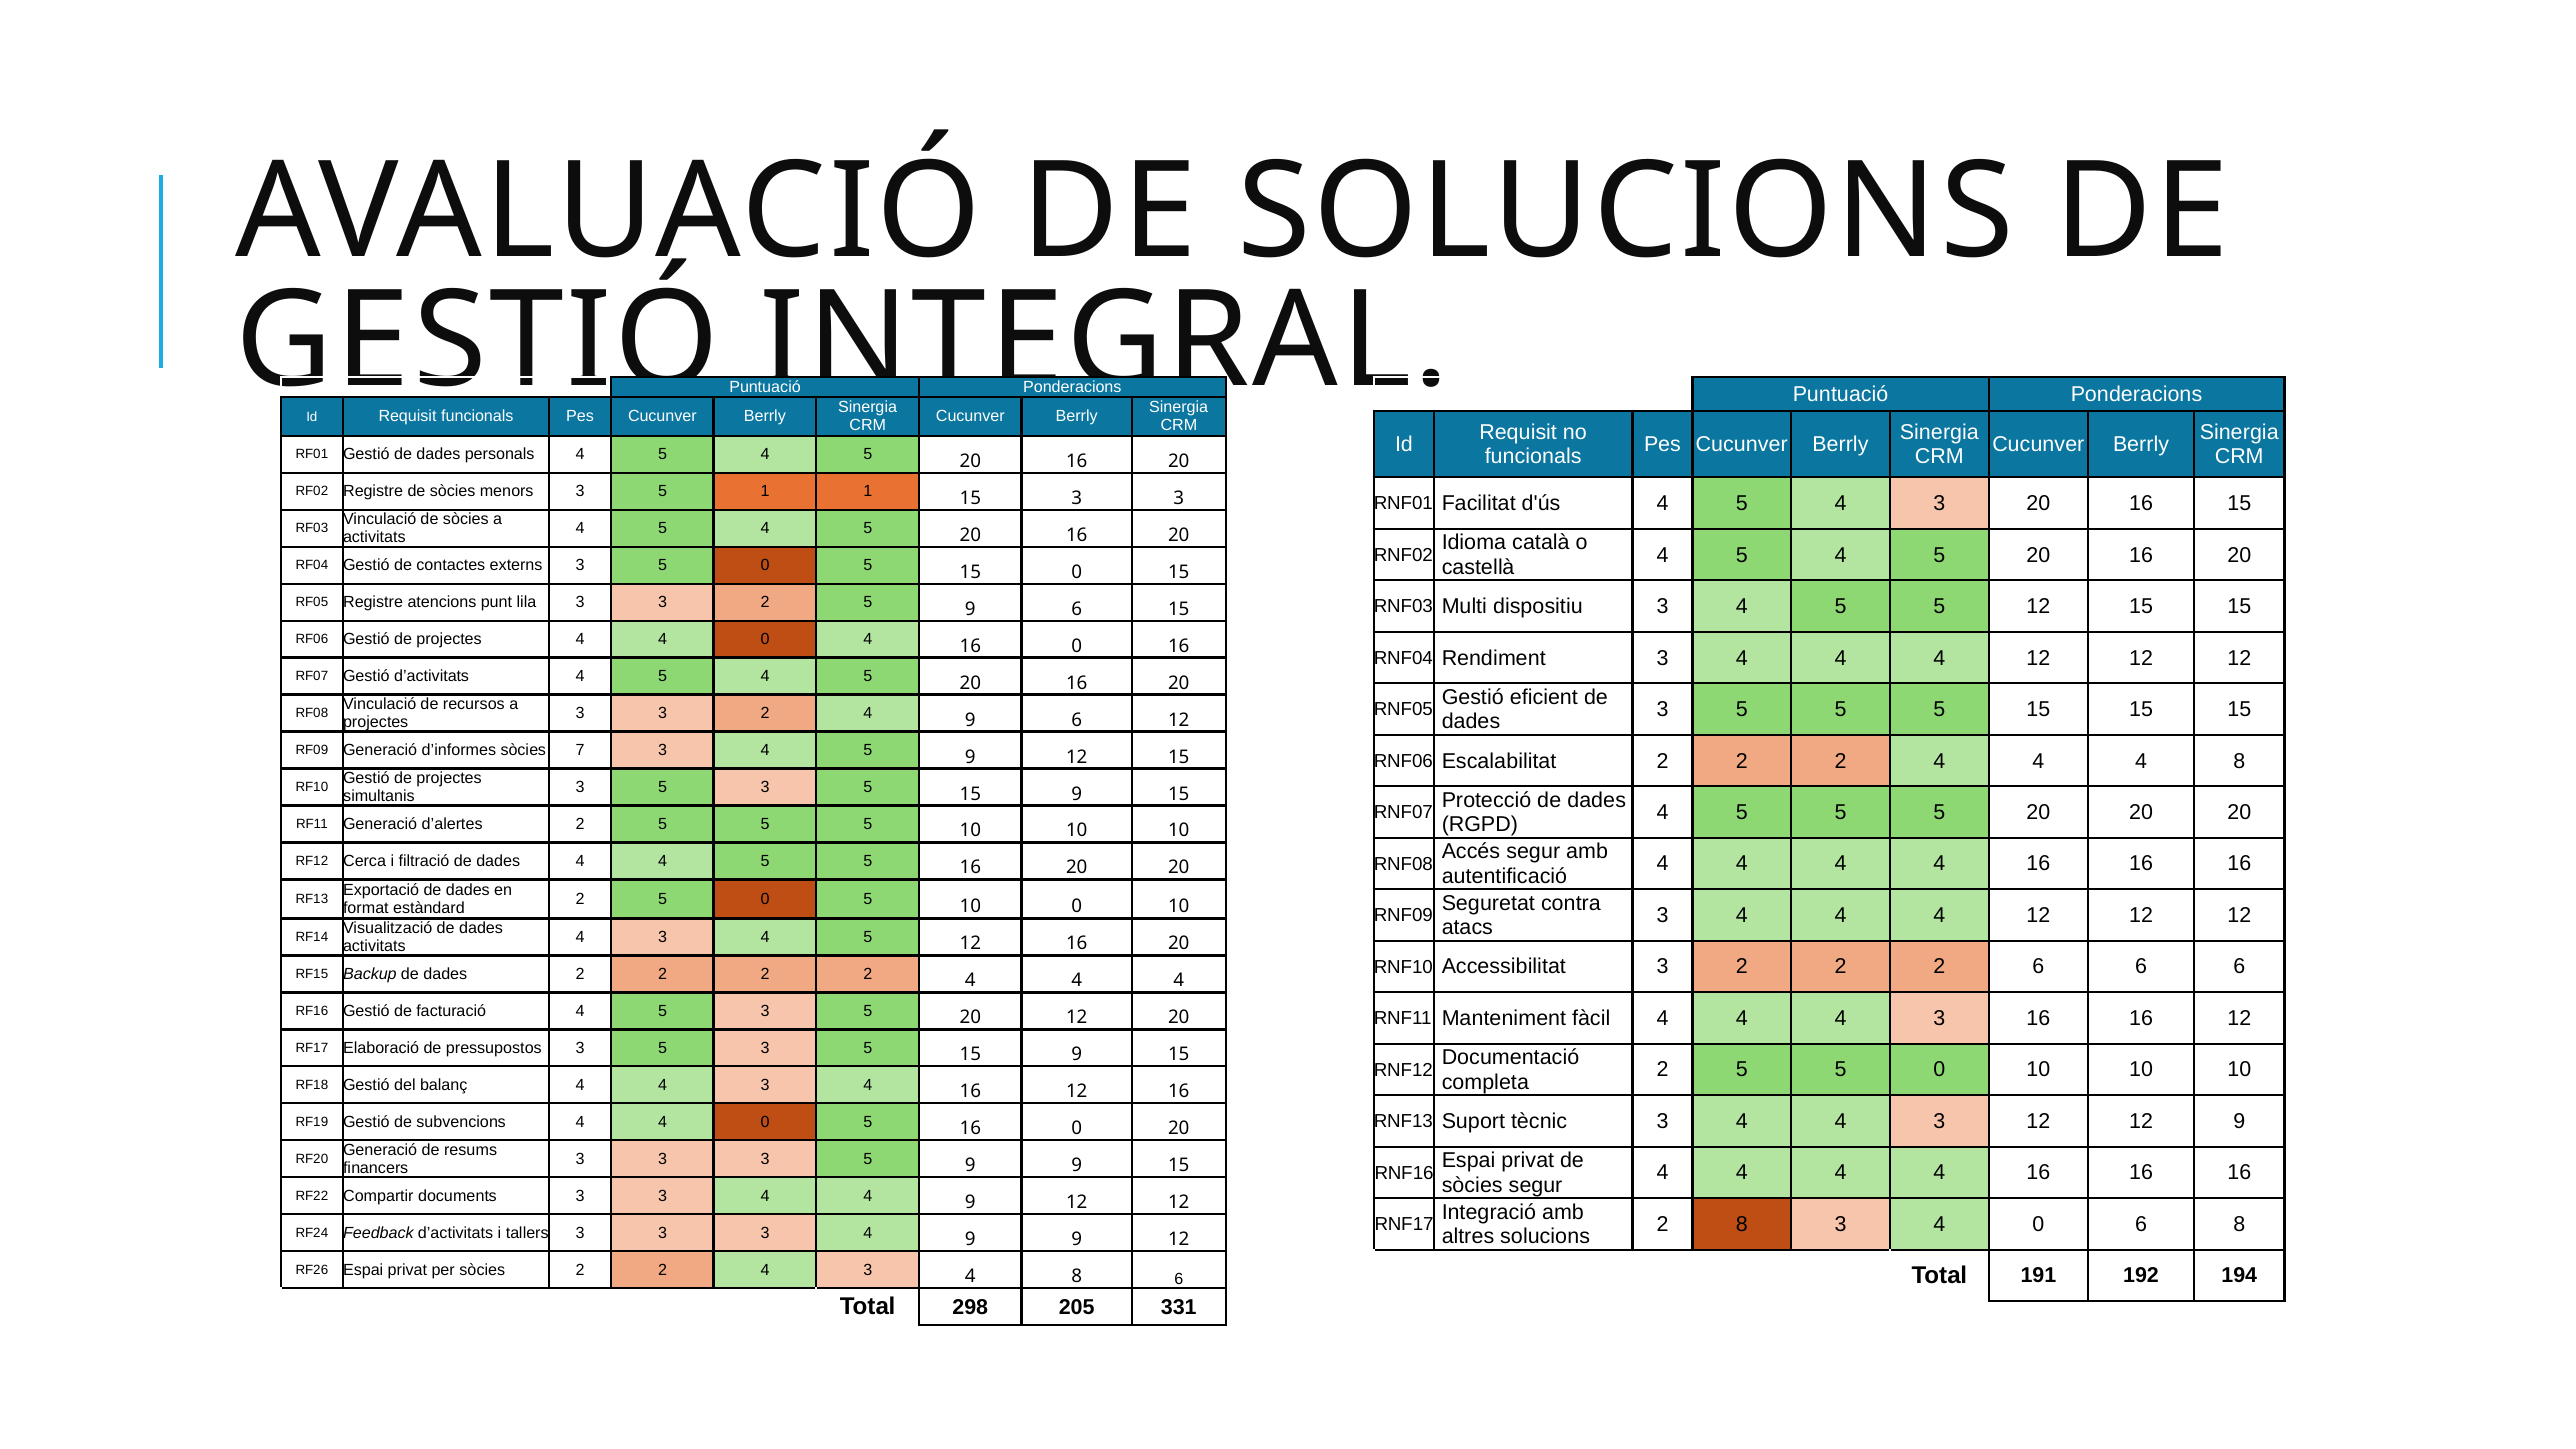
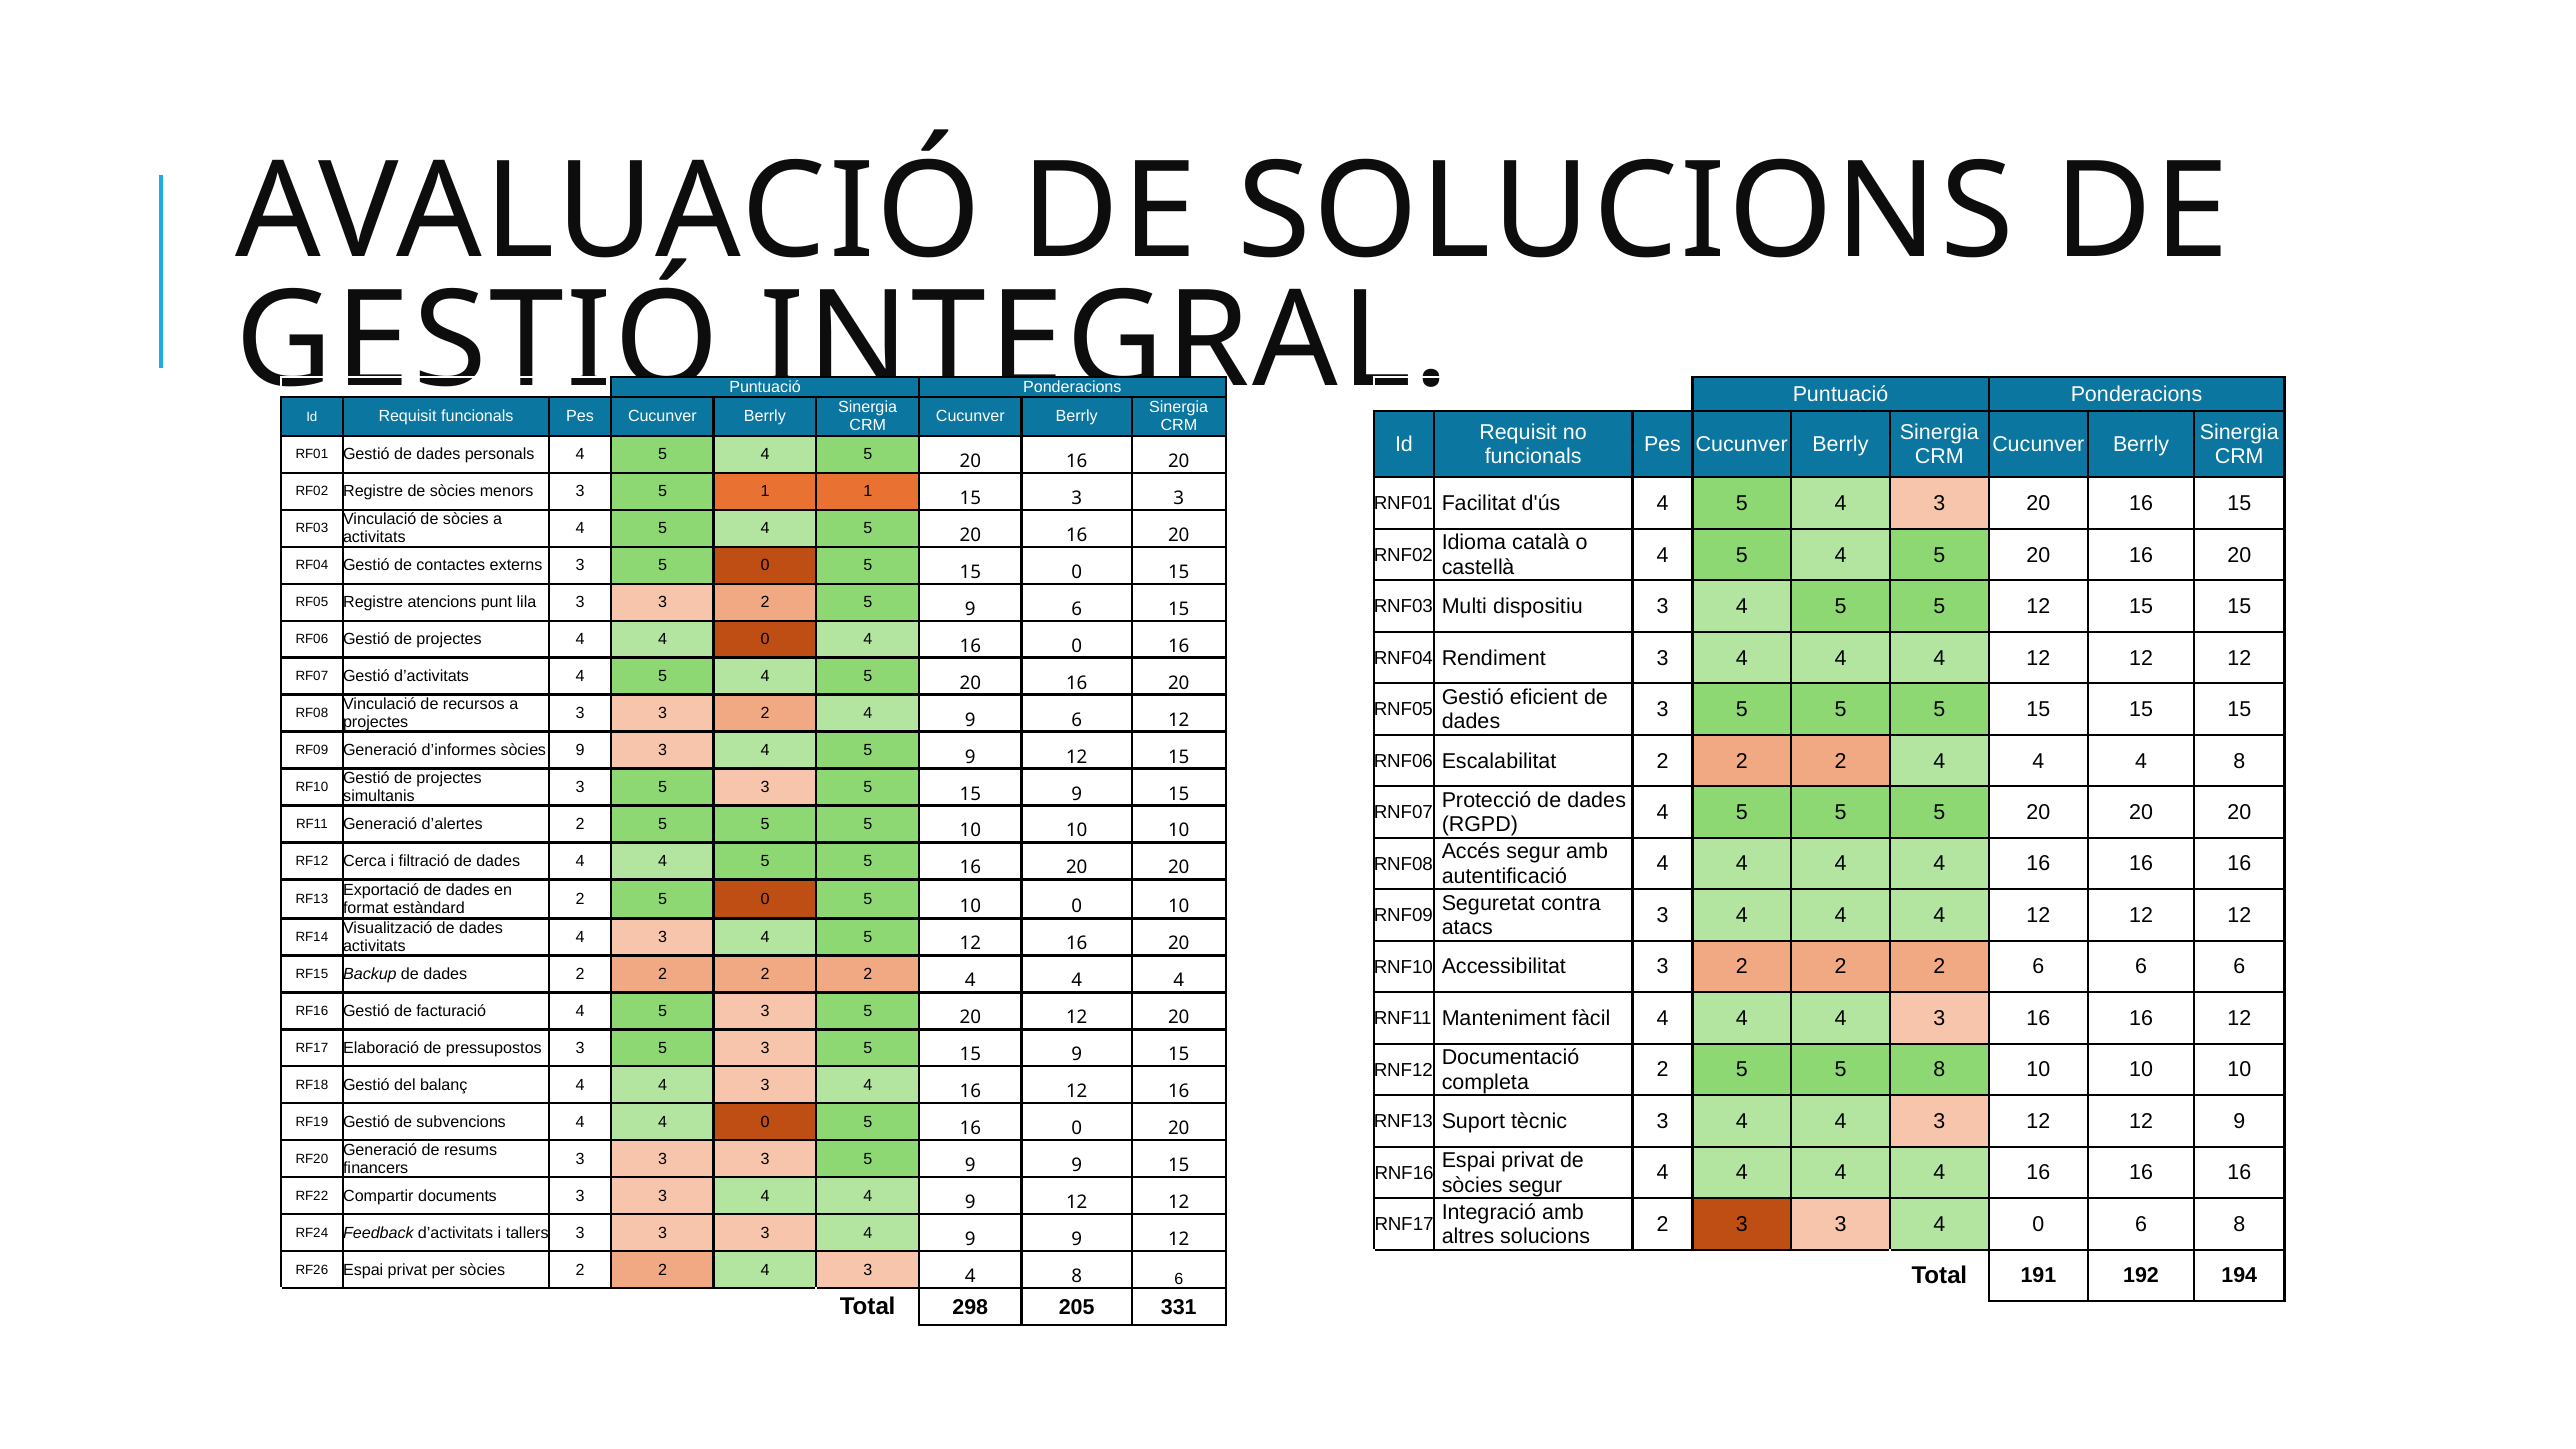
sòcies 7: 7 -> 9 (580, 750)
5 5 0: 0 -> 8 (1939, 1070)
2 8: 8 -> 3 (1742, 1224)
